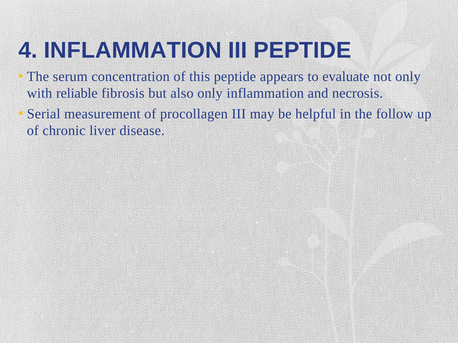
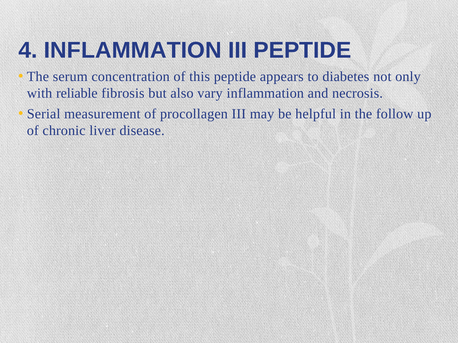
evaluate: evaluate -> diabetes (346, 77)
also only: only -> vary (210, 93)
